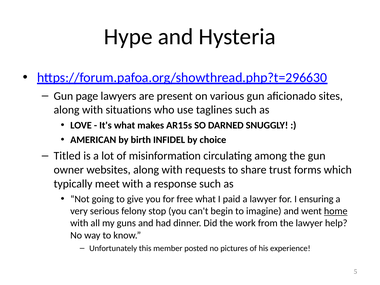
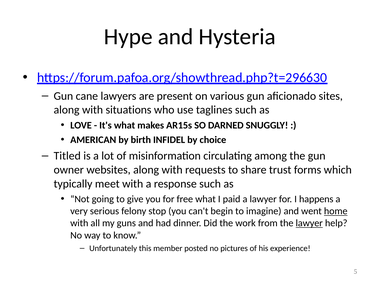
page: page -> cane (87, 96)
ensuring: ensuring -> happens (316, 199)
lawyer underline: none -> present (309, 223)
